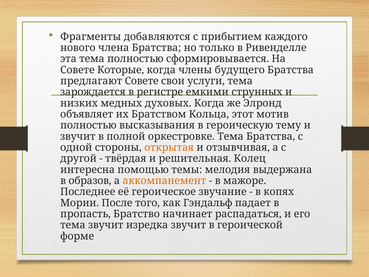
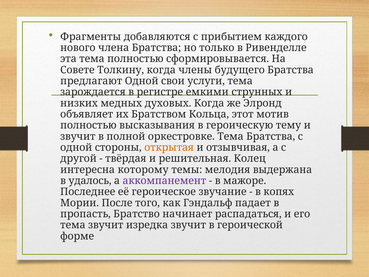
Которые: Которые -> Толкину (121, 70)
предлагают Совете: Совете -> Одной (142, 81)
помощью: помощью -> которому (143, 170)
образов: образов -> удалось (90, 181)
аккомпанемент colour: orange -> purple (164, 181)
